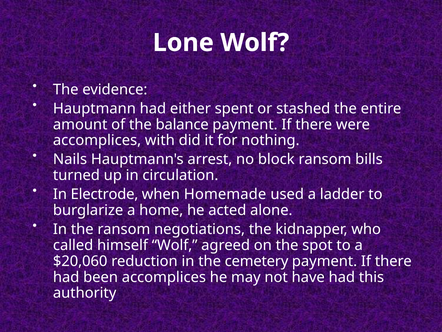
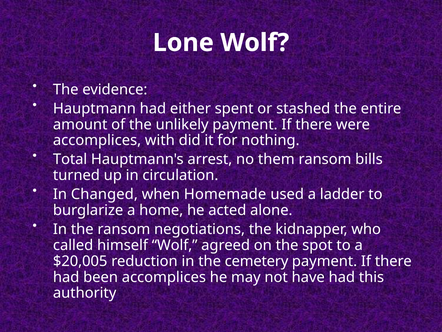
balance: balance -> unlikely (182, 124)
Nails: Nails -> Total (70, 159)
block: block -> them (276, 159)
Electrode: Electrode -> Changed (104, 194)
$20,060: $20,060 -> $20,005 (80, 261)
